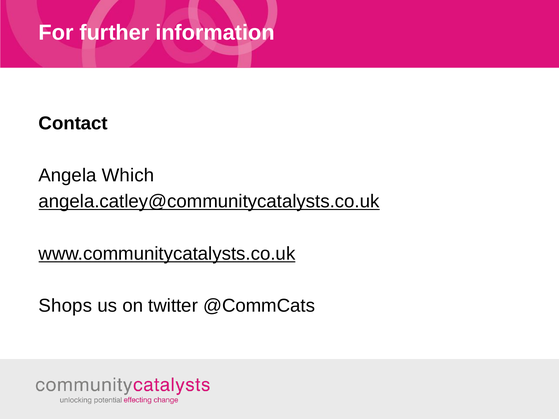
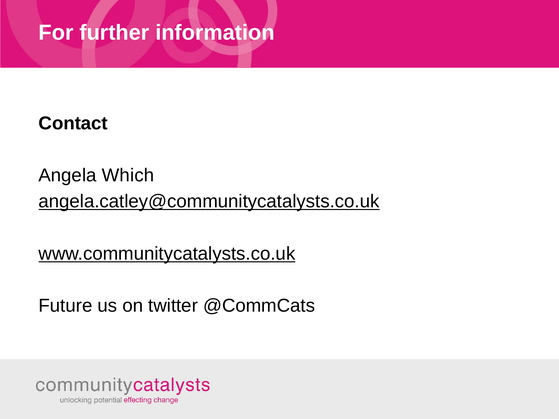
Shops: Shops -> Future (65, 306)
